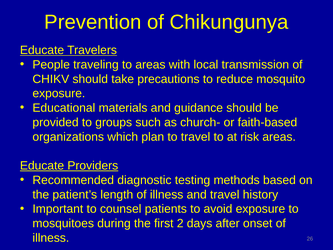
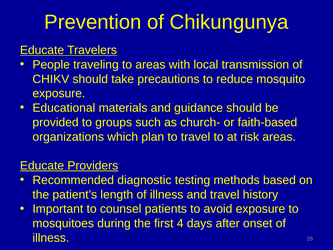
2: 2 -> 4 (180, 223)
